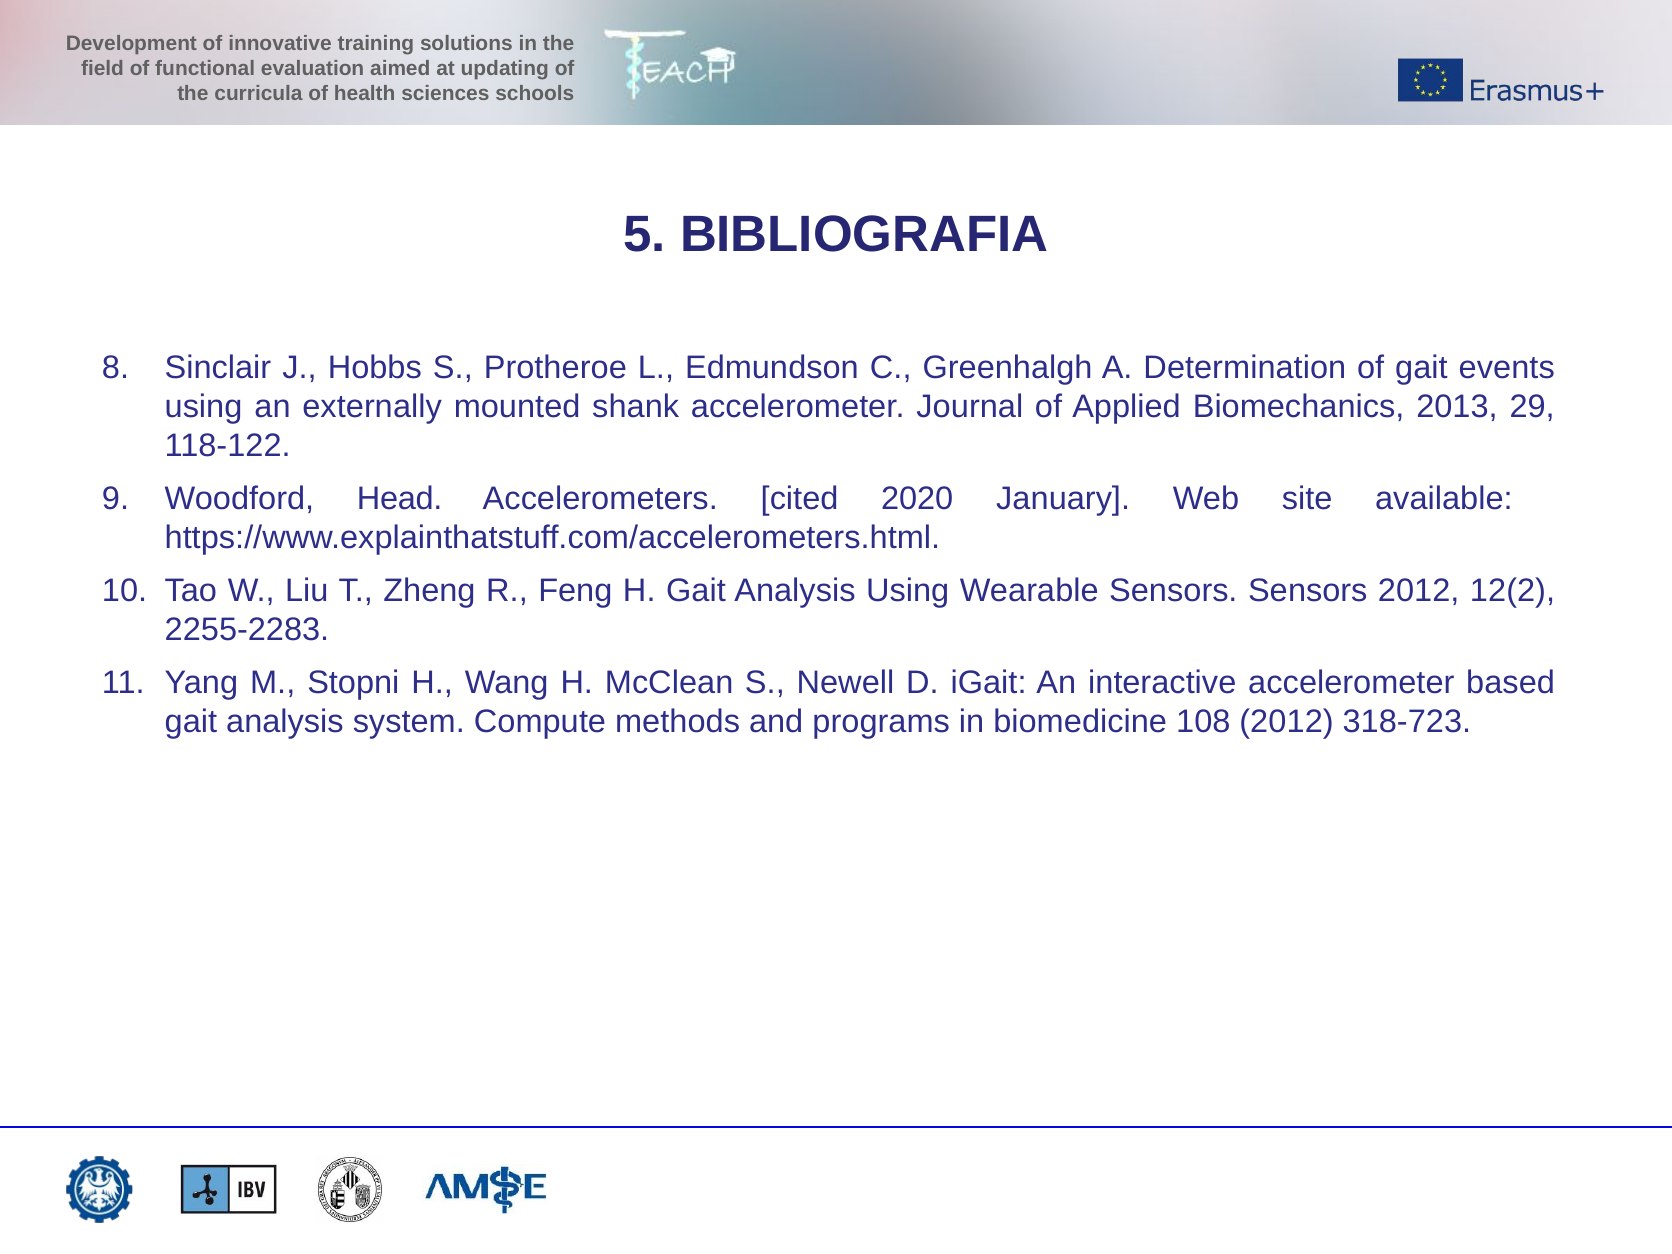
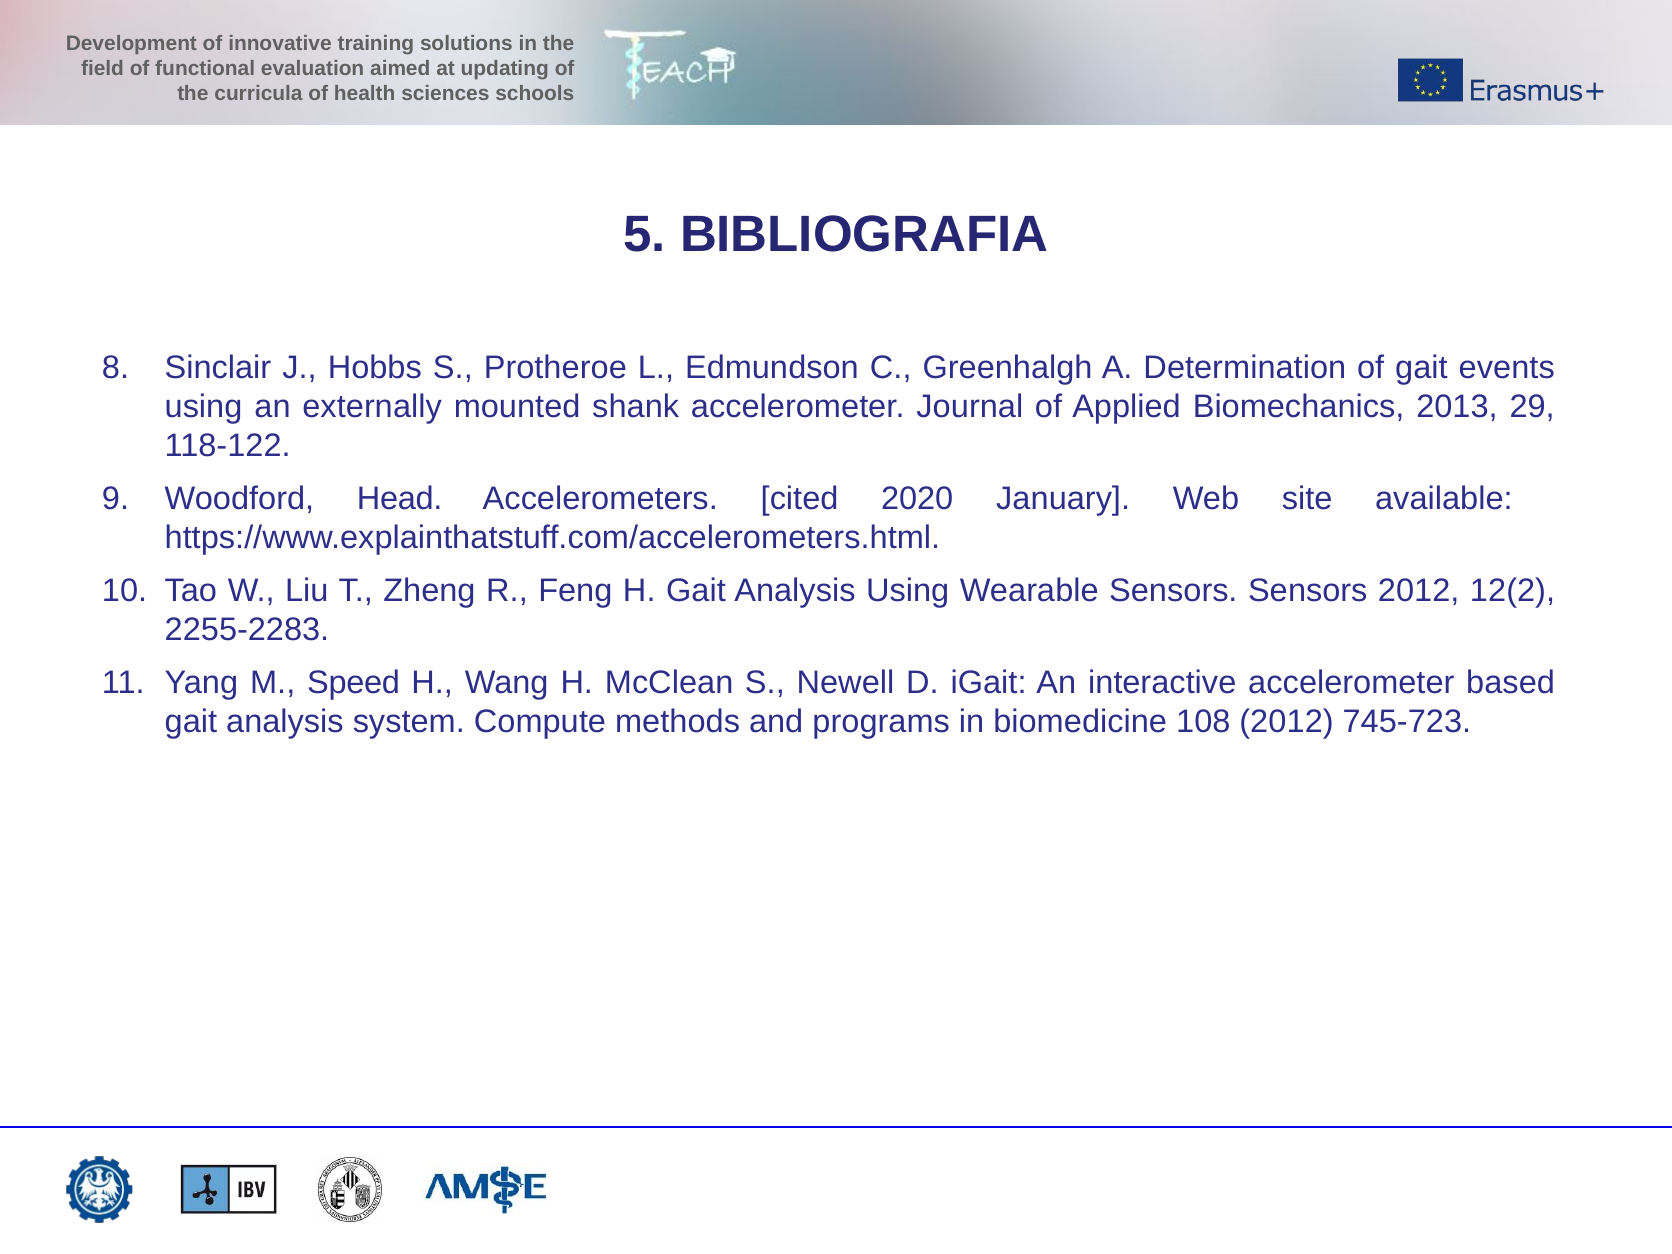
Stopni: Stopni -> Speed (354, 682)
318-723: 318-723 -> 745-723 (1407, 722)
